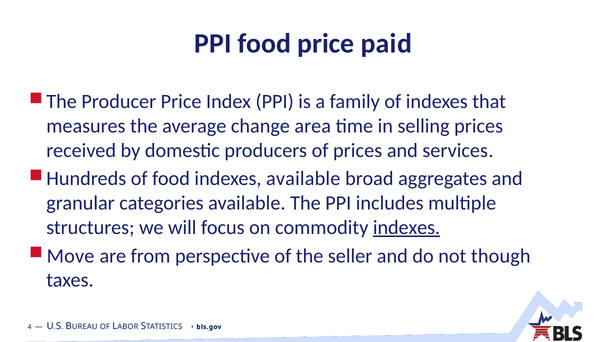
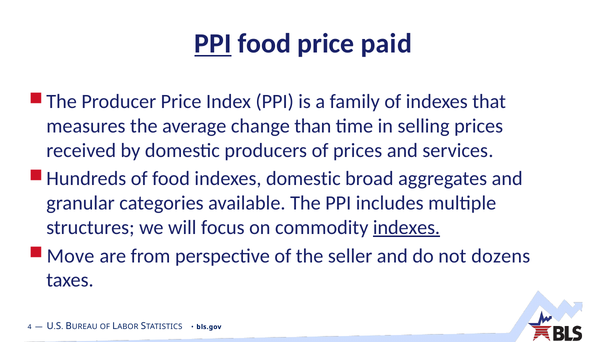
PPI underline: none -> present (213, 44)
area: area -> than (313, 126)
indexes available: available -> domestic (303, 179)
though: though -> dozens (501, 255)
